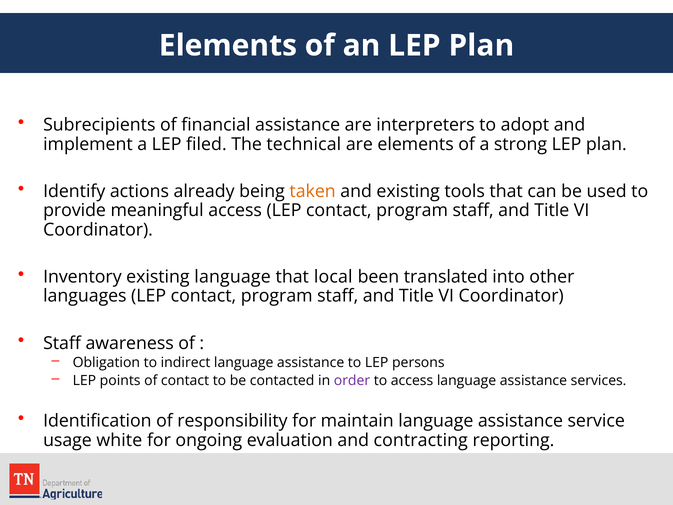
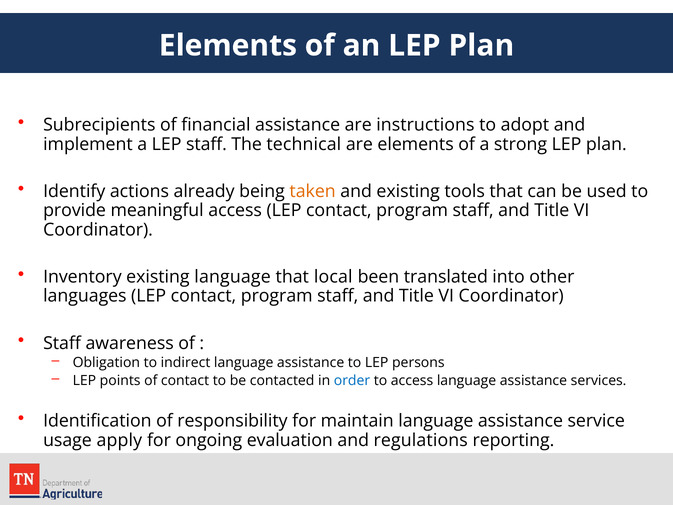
interpreters: interpreters -> instructions (425, 125)
LEP filed: filed -> staff (206, 144)
order colour: purple -> blue (352, 380)
white: white -> apply (119, 440)
contracting: contracting -> regulations (421, 440)
